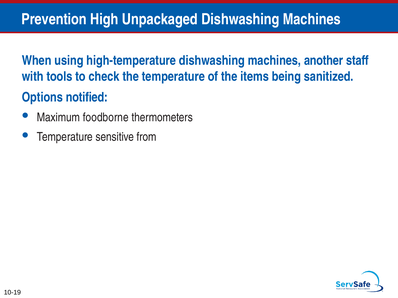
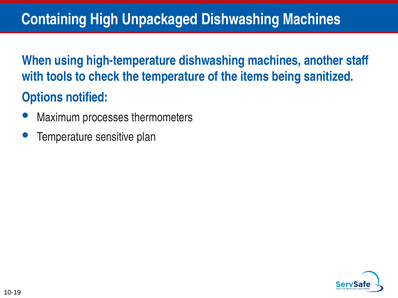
Prevention: Prevention -> Containing (54, 19)
foodborne: foodborne -> processes (106, 118)
from: from -> plan (146, 137)
